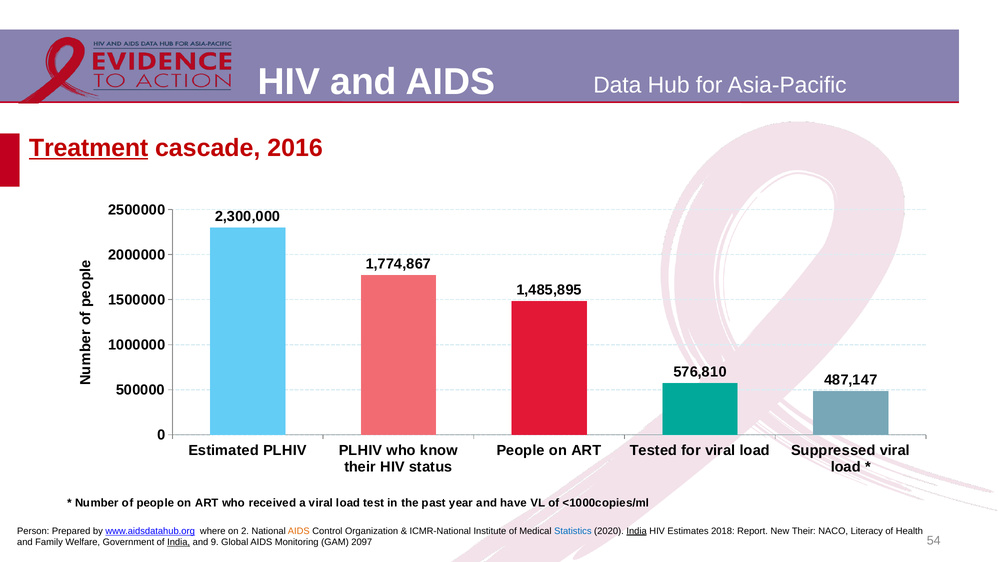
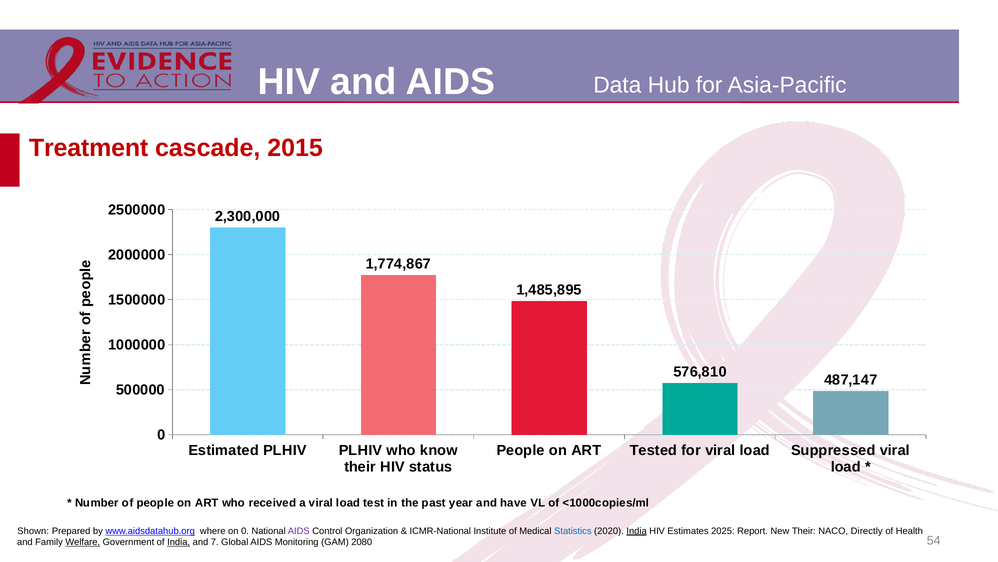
Treatment underline: present -> none (89, 148)
2016: 2016 -> 2015 (295, 148)
Person: Person -> Shown (33, 530)
on 2: 2 -> 0 (245, 530)
AIDS colour: orange -> purple (299, 530)
2018: 2018 -> 2025 (723, 530)
Literacy: Literacy -> Directly (867, 530)
Welfare underline: none -> present (83, 542)
9: 9 -> 7 (215, 542)
2097: 2097 -> 2080 (362, 542)
